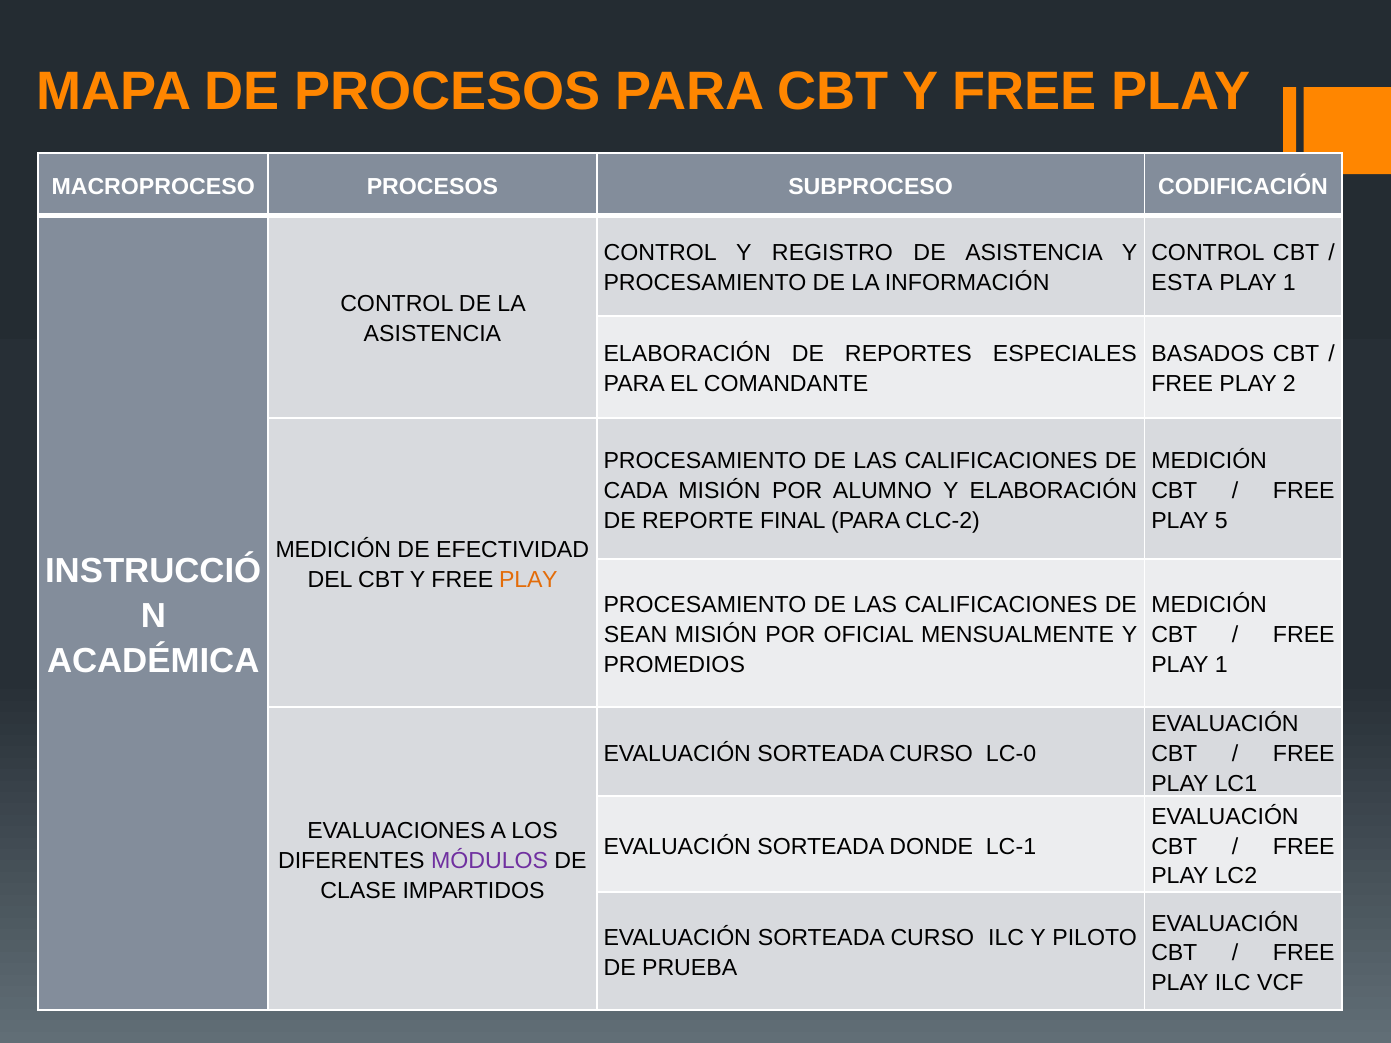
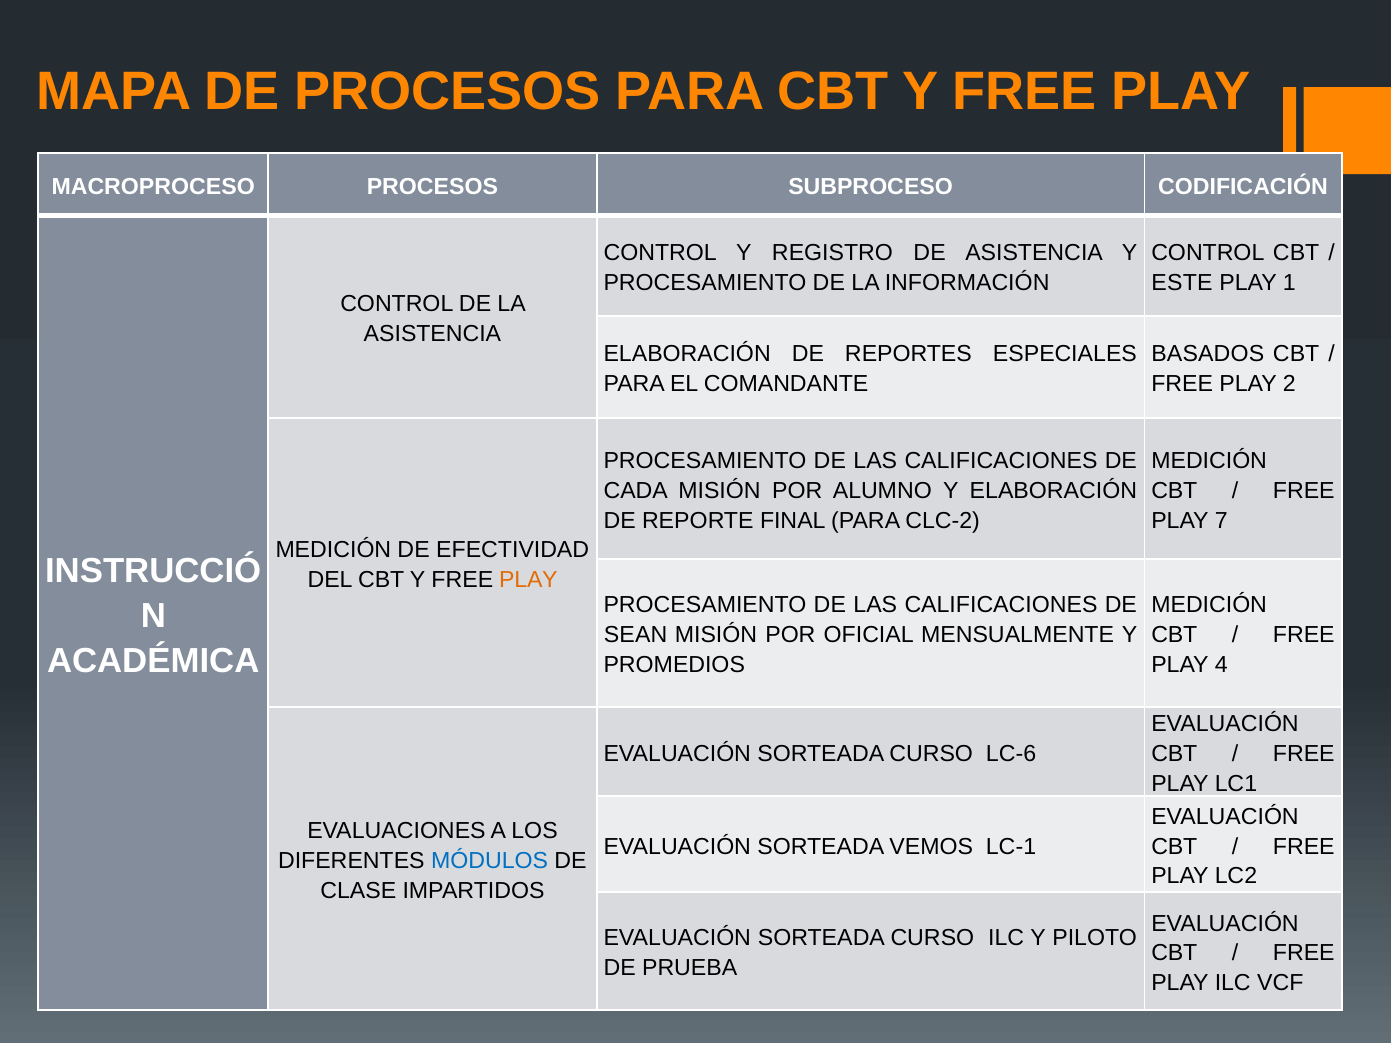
ESTA: ESTA -> ESTE (1182, 283)
5: 5 -> 7 (1221, 521)
1: 1 -> 4 (1221, 665)
LC-0: LC-0 -> LC-6 (1011, 754)
DONDE: DONDE -> VEMOS (931, 847)
MÓDULOS colour: purple -> blue (490, 861)
